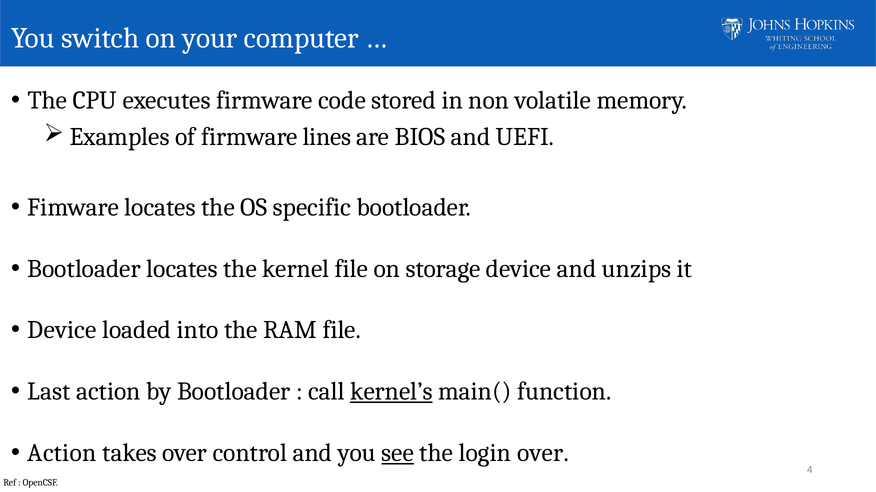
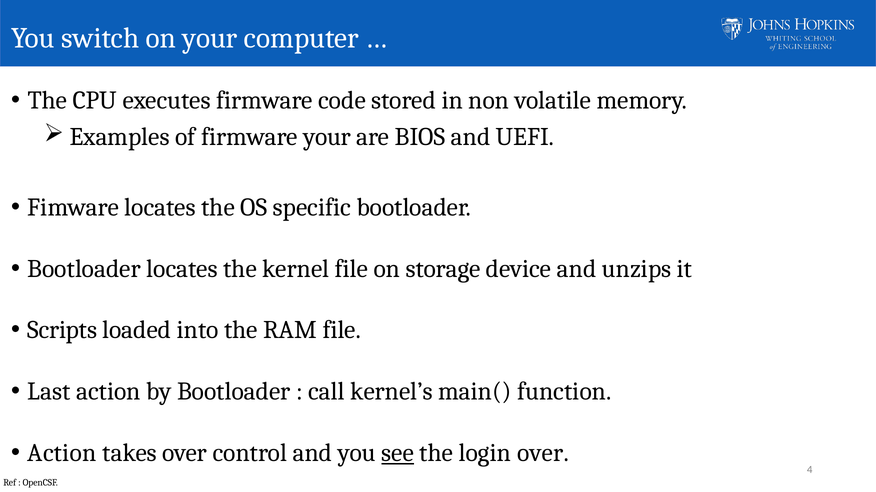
firmware lines: lines -> your (327, 137)
Device: Device -> Scripts (62, 330)
kernel’s underline: present -> none (391, 392)
